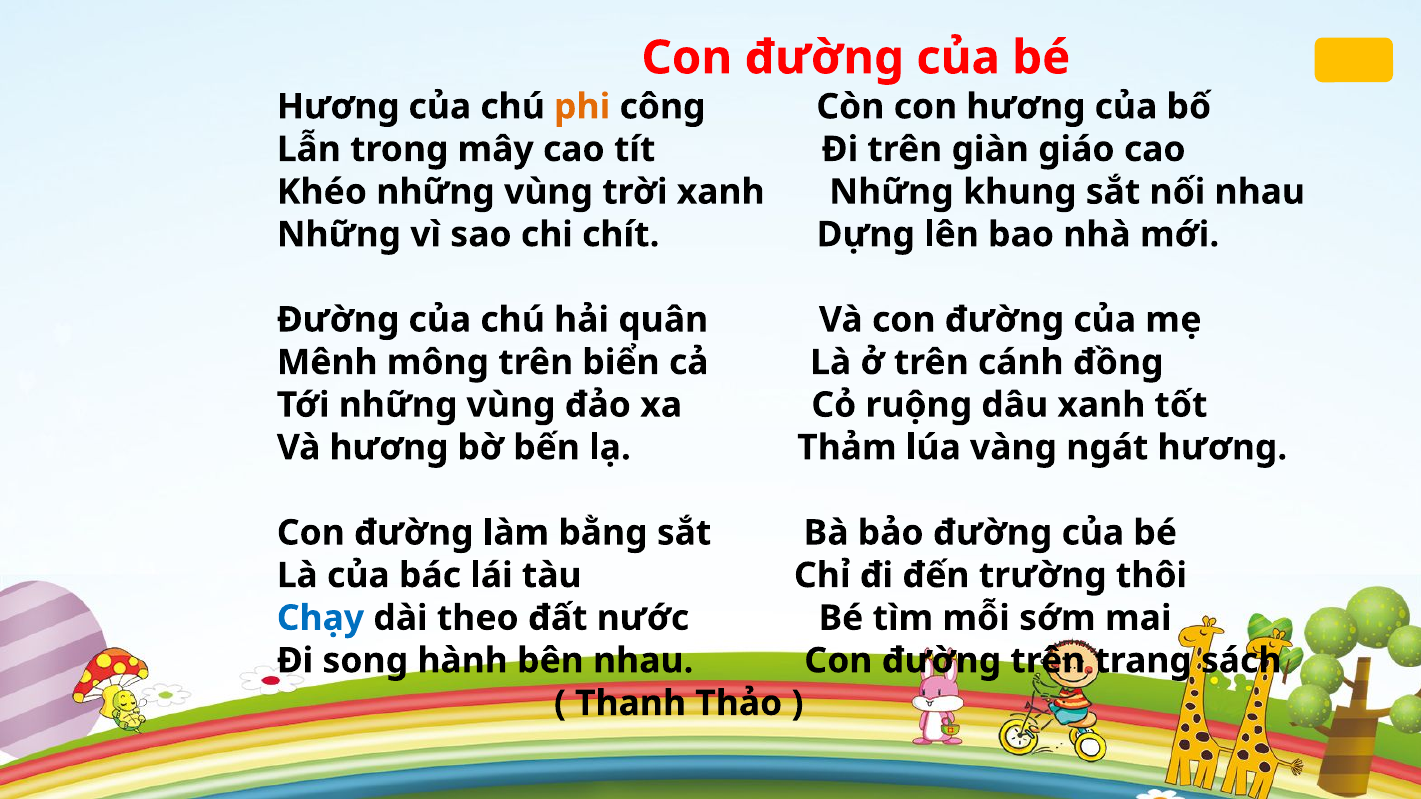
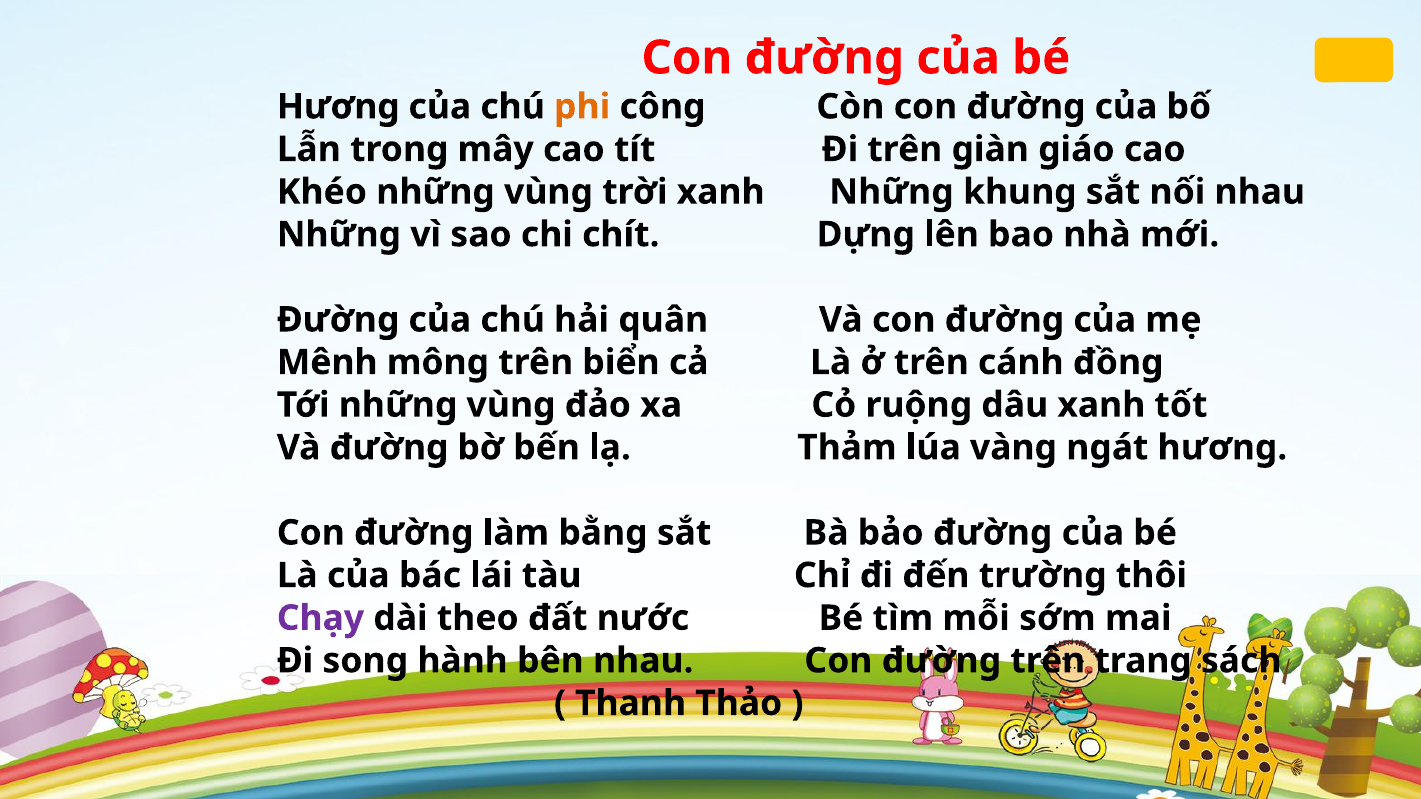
Còn con hương: hương -> đường (1026, 107)
Và hương: hương -> đường (389, 448)
Chạy colour: blue -> purple (320, 618)
